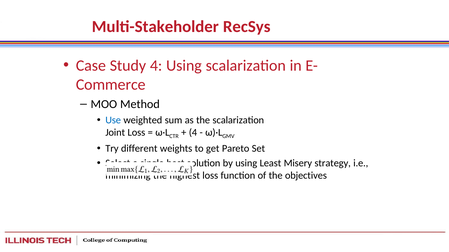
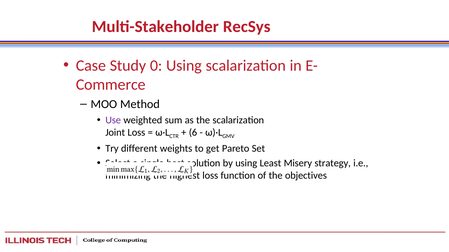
Study 4: 4 -> 0 (156, 66)
Use colour: blue -> purple (113, 120)
4: 4 -> 6 (193, 133)
